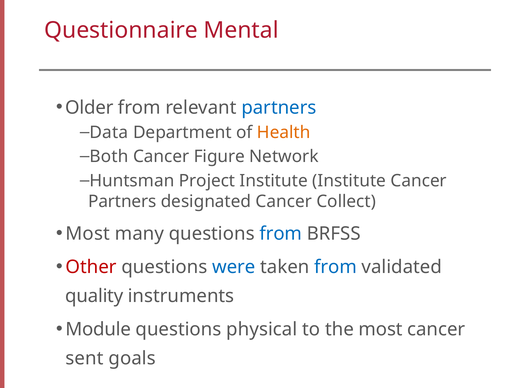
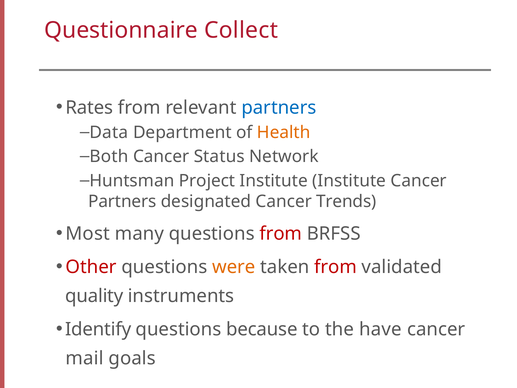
Mental: Mental -> Collect (241, 30)
Older: Older -> Rates (89, 107)
Figure: Figure -> Status (219, 156)
Collect: Collect -> Trends (346, 201)
from colour: blue -> red (281, 234)
were colour: blue -> orange (234, 267)
from colour: blue -> red (336, 267)
Module: Module -> Identify (98, 329)
physical: physical -> because (262, 329)
the most: most -> have (380, 329)
sent: sent -> mail (85, 358)
